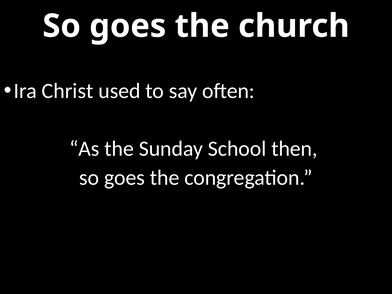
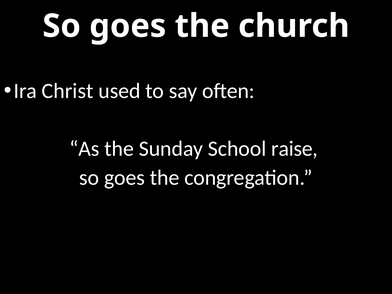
then: then -> raise (295, 149)
